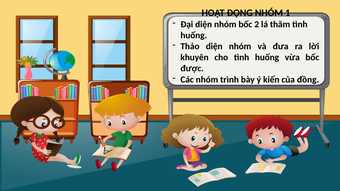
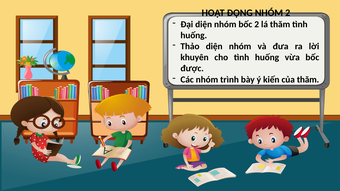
NHÓM 1: 1 -> 2 (288, 13)
của đồng: đồng -> thăm (308, 80)
